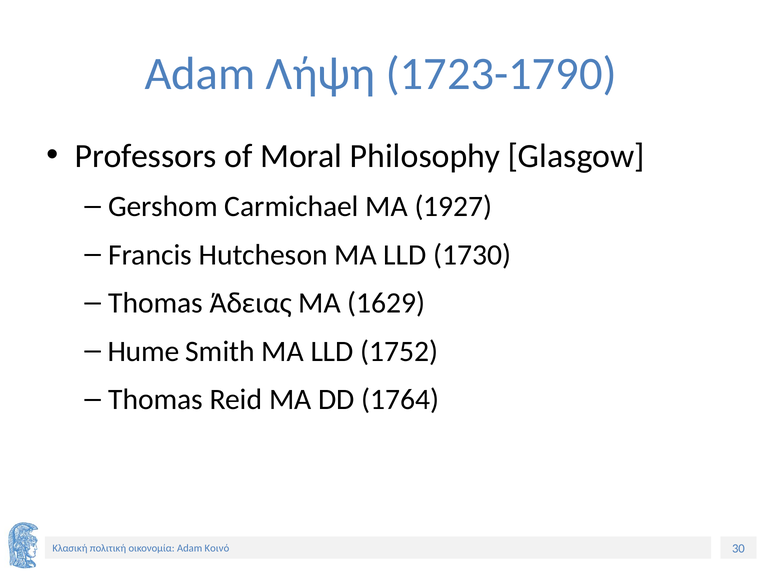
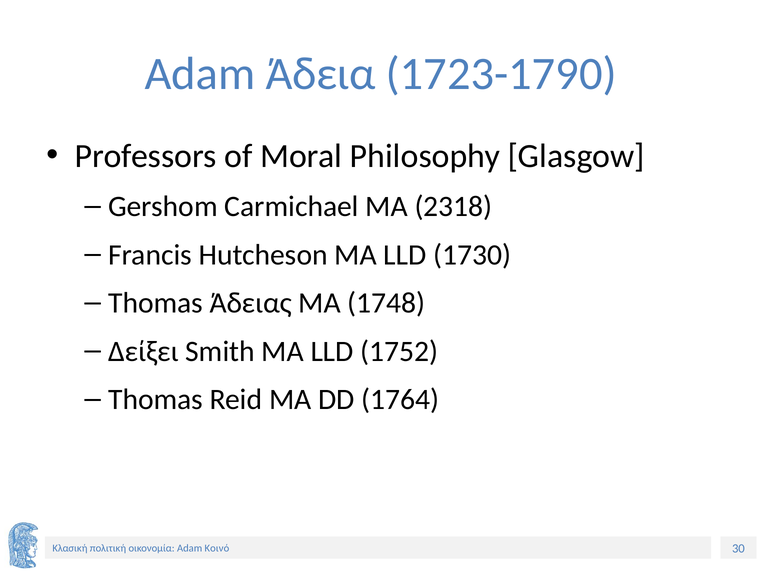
Λήψη: Λήψη -> Άδεια (321, 74)
1927: 1927 -> 2318 (453, 207)
1629: 1629 -> 1748 (386, 303)
Hume: Hume -> Δείξει (143, 352)
